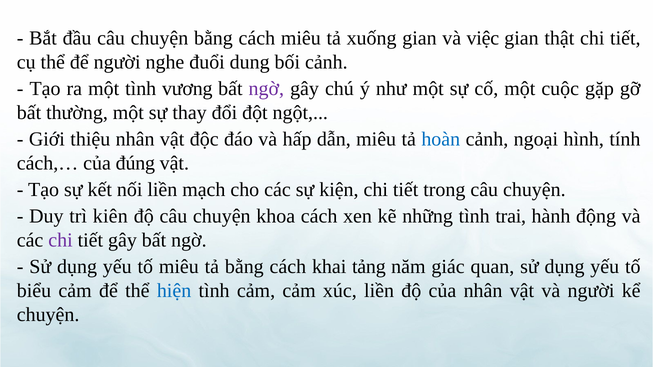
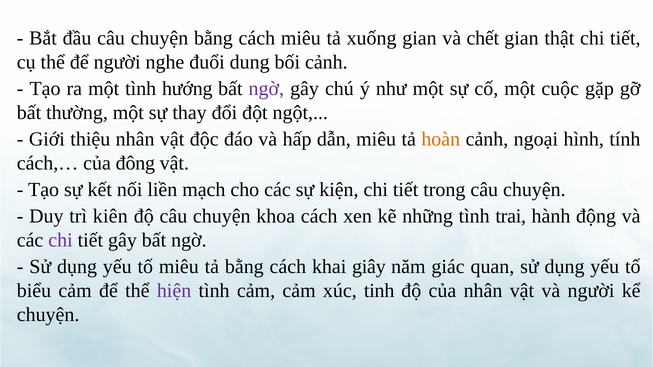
việc: việc -> chết (483, 38)
vương: vương -> hướng (187, 89)
hoàn colour: blue -> orange (441, 139)
đúng: đúng -> đông (135, 163)
tảng: tảng -> giây (369, 267)
hiện colour: blue -> purple (174, 291)
xúc liền: liền -> tinh (379, 291)
